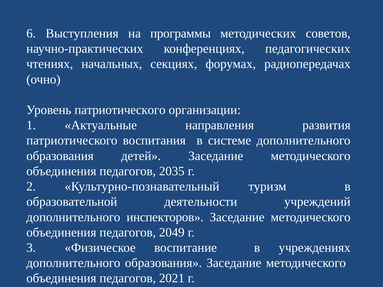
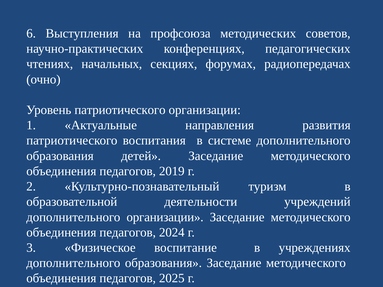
программы: программы -> профсоюза (180, 33)
2035: 2035 -> 2019 (172, 171)
дополнительного инспекторов: инспекторов -> организации (165, 217)
2049: 2049 -> 2024 (172, 233)
2021: 2021 -> 2025 (172, 279)
